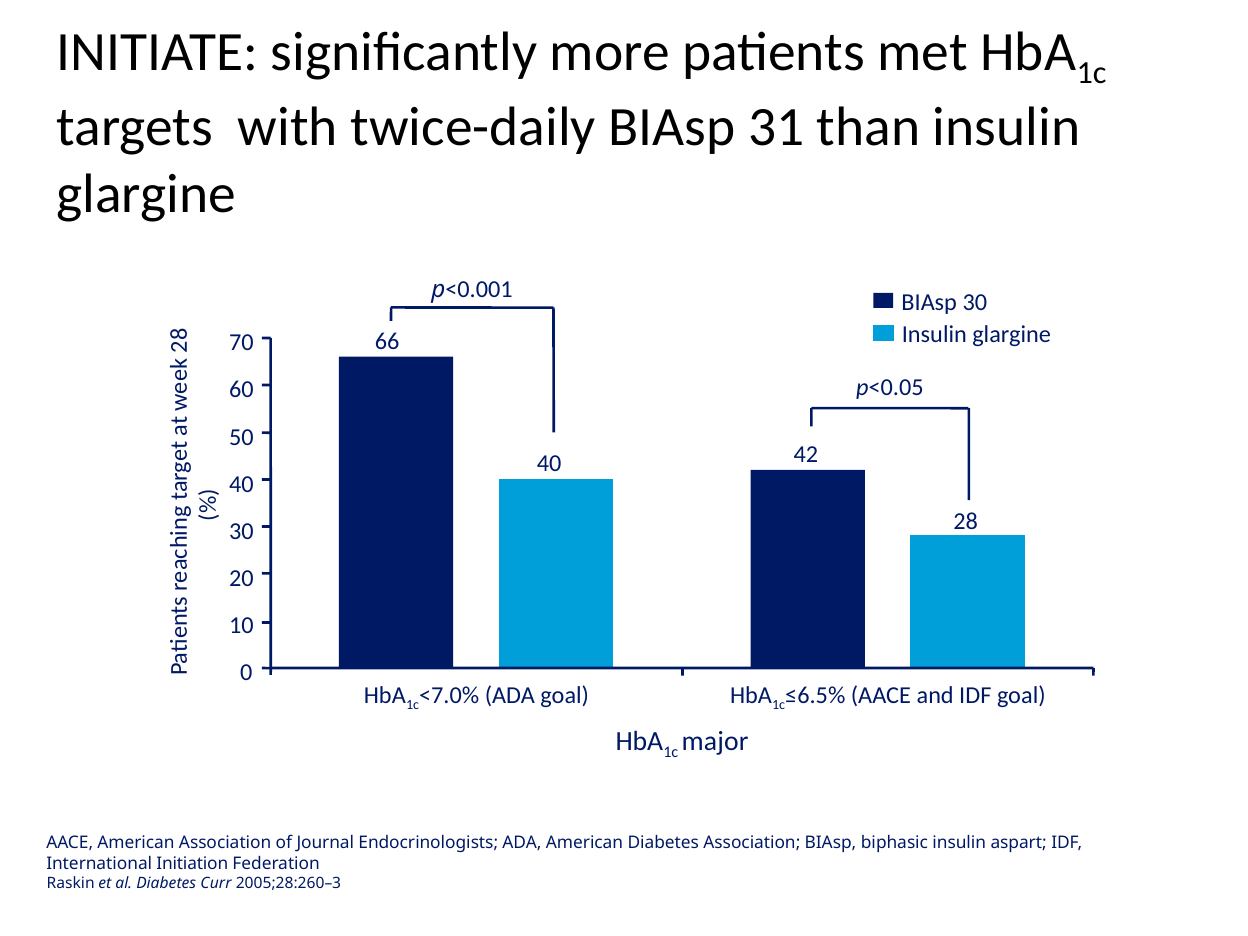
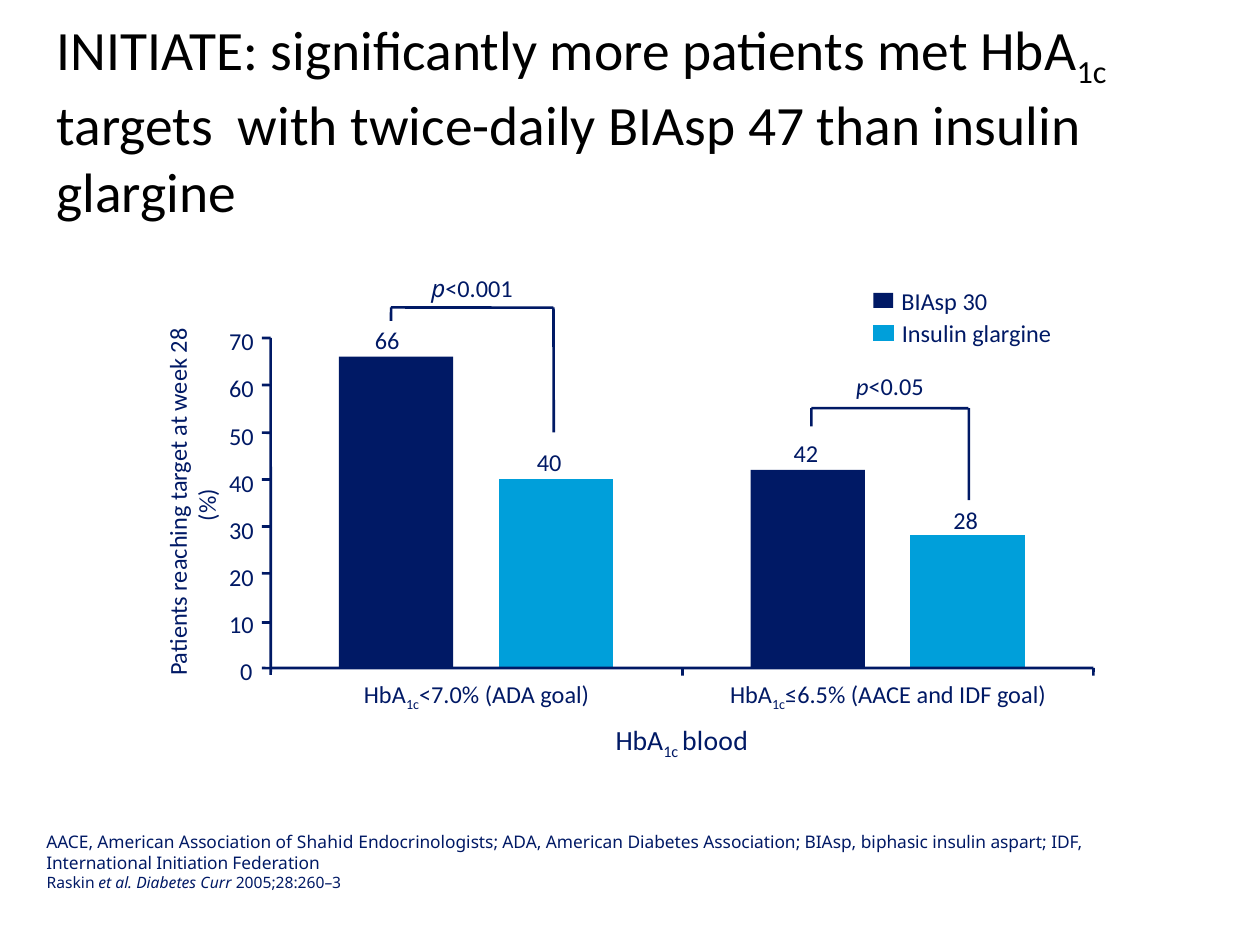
31: 31 -> 47 (776, 128)
major: major -> blood (715, 741)
Journal: Journal -> Shahid (325, 843)
